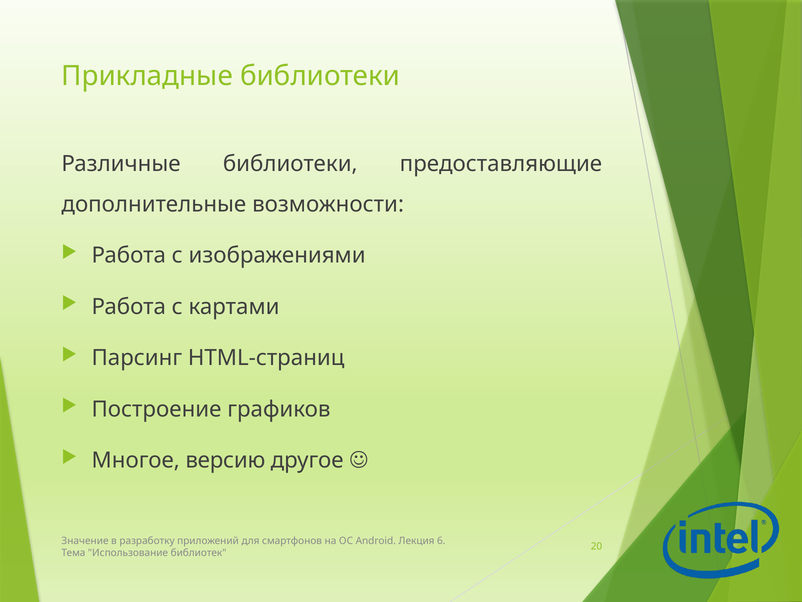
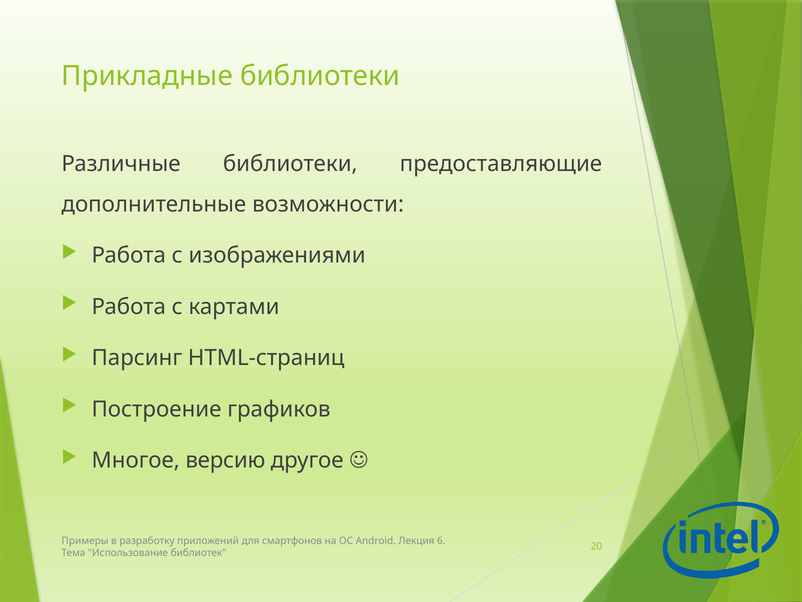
Значение: Значение -> Примеры (85, 541)
